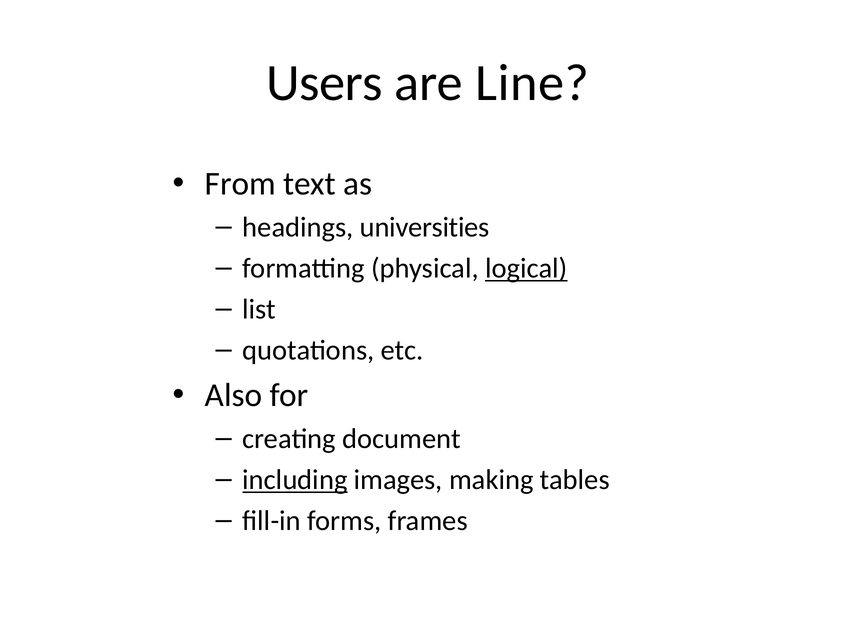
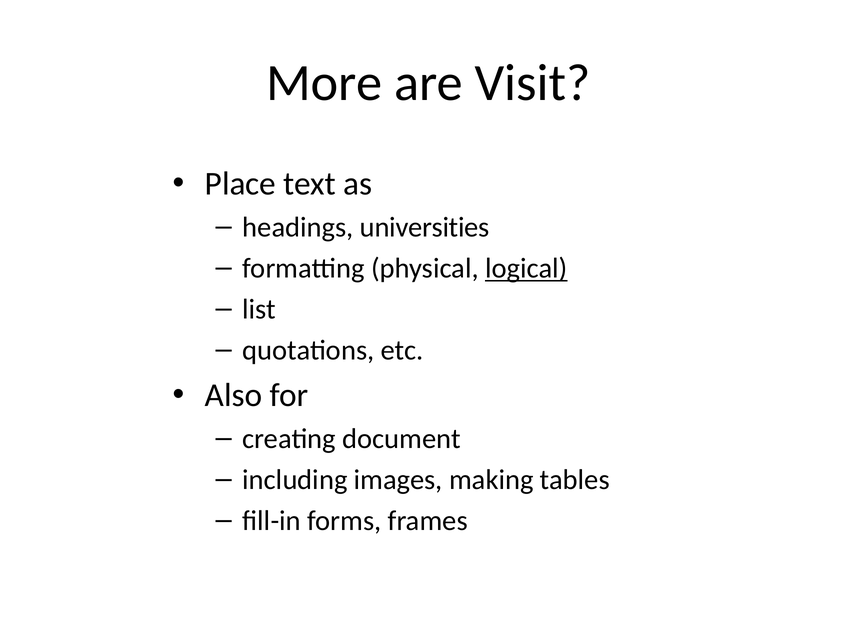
Users: Users -> More (324, 83)
Line: Line -> Visit (533, 83)
From: From -> Place (240, 184)
including underline: present -> none (295, 480)
